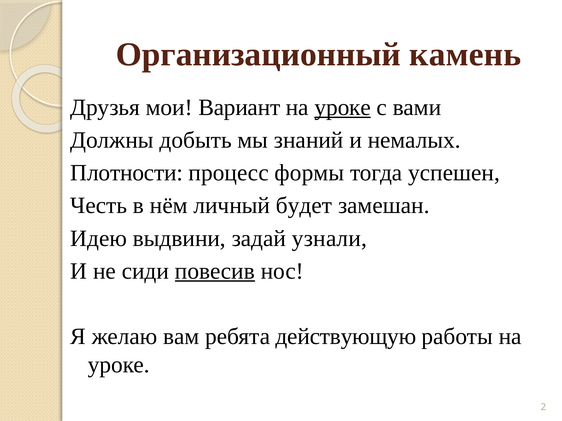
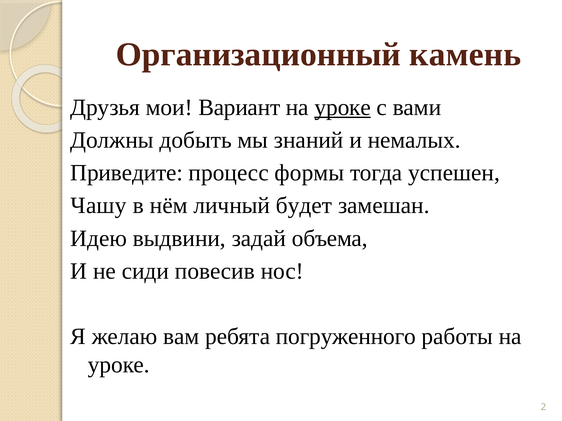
Плотности: Плотности -> Приведите (127, 173)
Честь: Честь -> Чашу (99, 206)
узнали: узнали -> объема (330, 239)
повесив underline: present -> none (215, 271)
действующую: действующую -> погруженного (346, 337)
